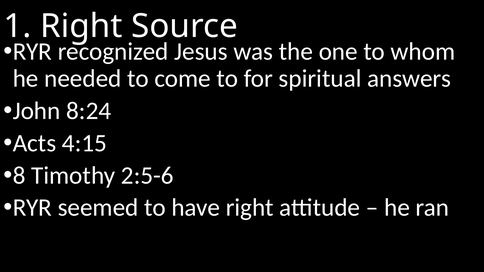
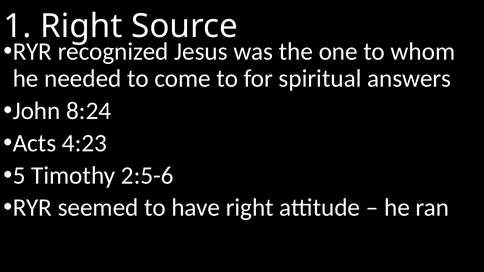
4:15: 4:15 -> 4:23 (84, 143)
8: 8 -> 5 (19, 176)
